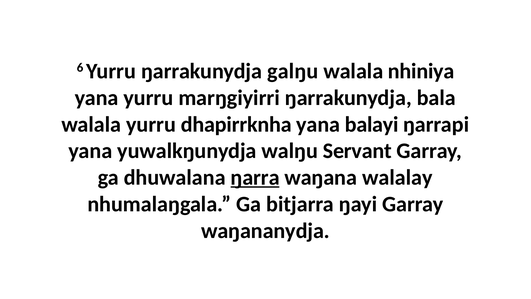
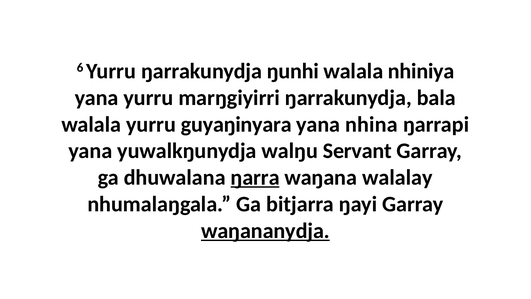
galŋu: galŋu -> ŋunhi (293, 71)
dhapirrknha: dhapirrknha -> guyaŋinyara (236, 124)
balayi: balayi -> nhina (371, 124)
waŋananydja underline: none -> present (265, 231)
